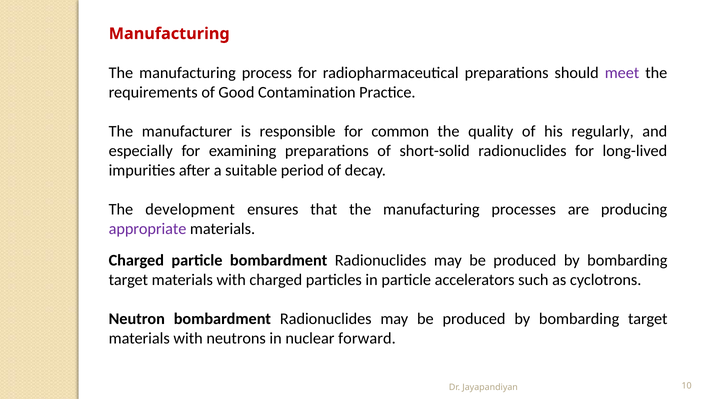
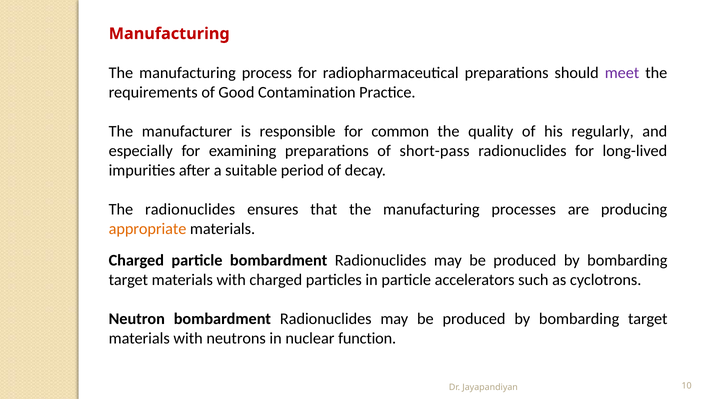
short-solid: short-solid -> short-pass (435, 151)
The development: development -> radionuclides (190, 209)
appropriate colour: purple -> orange (148, 229)
forward: forward -> function (367, 339)
